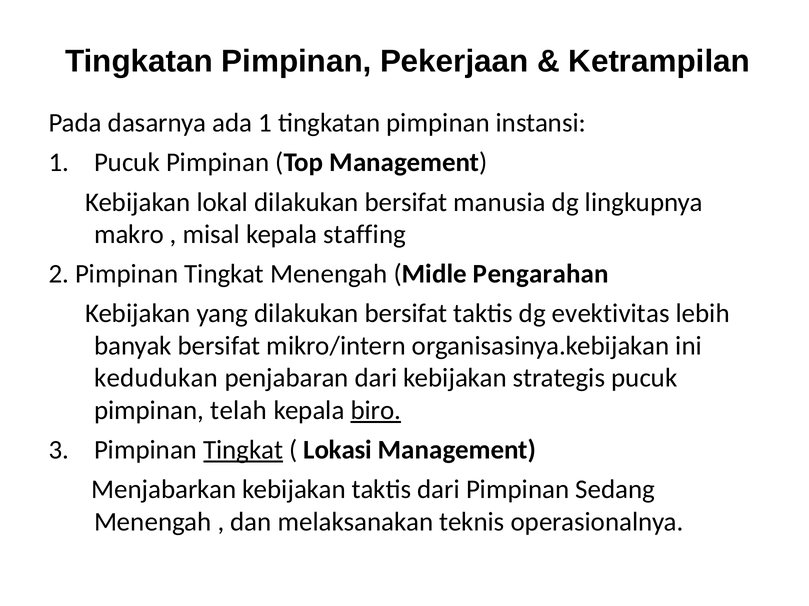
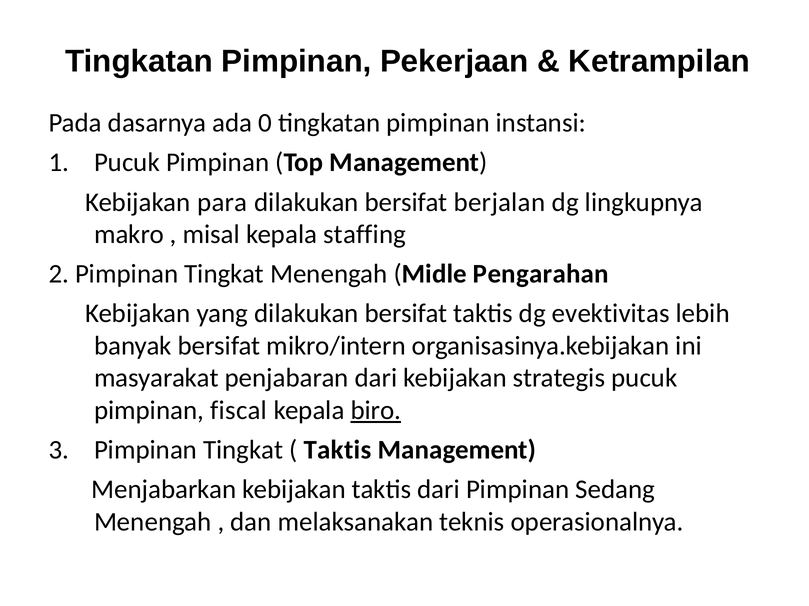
ada 1: 1 -> 0 (265, 123)
lokal: lokal -> para (222, 202)
manusia: manusia -> berjalan (499, 202)
kedudukan: kedudukan -> masyarakat (156, 379)
telah: telah -> fiscal (239, 411)
Tingkat underline: present -> none (243, 450)
Lokasi: Lokasi -> Taktis (337, 450)
